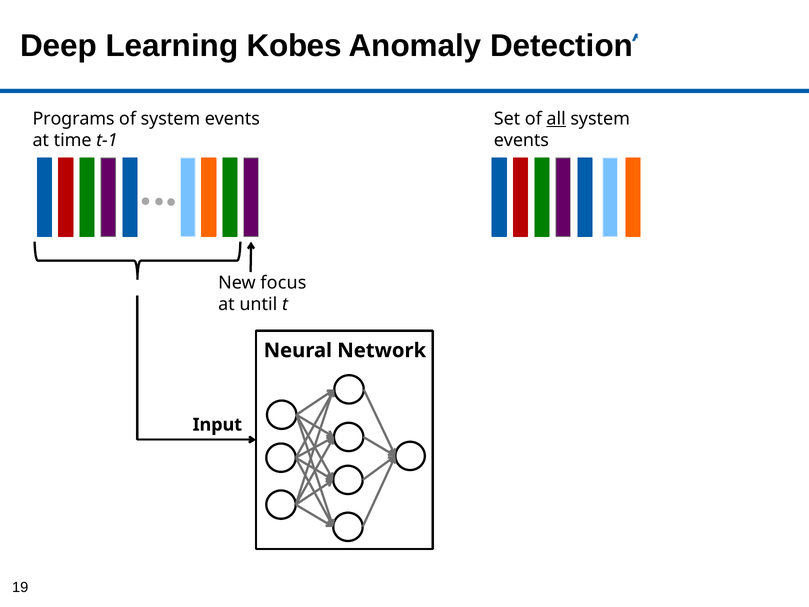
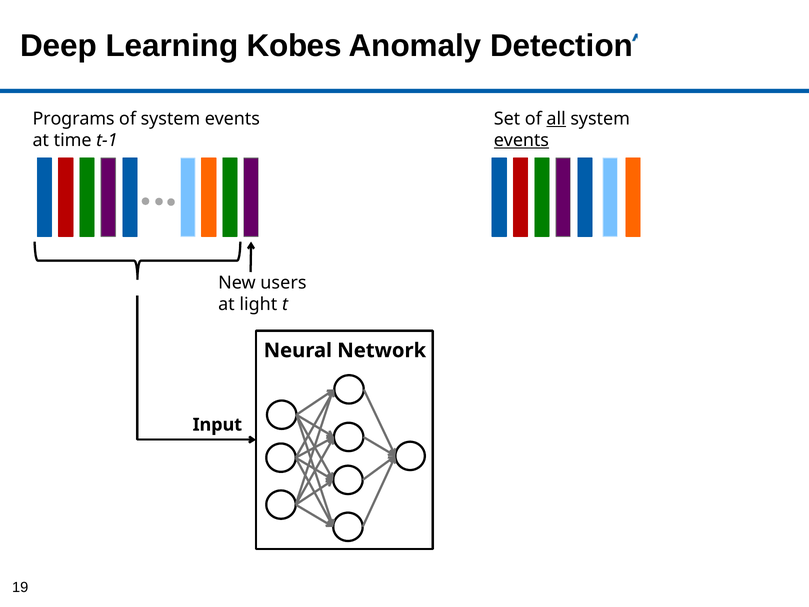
events underline: none -> present (521, 140)
focus: focus -> users (283, 283)
until: until -> light (258, 304)
